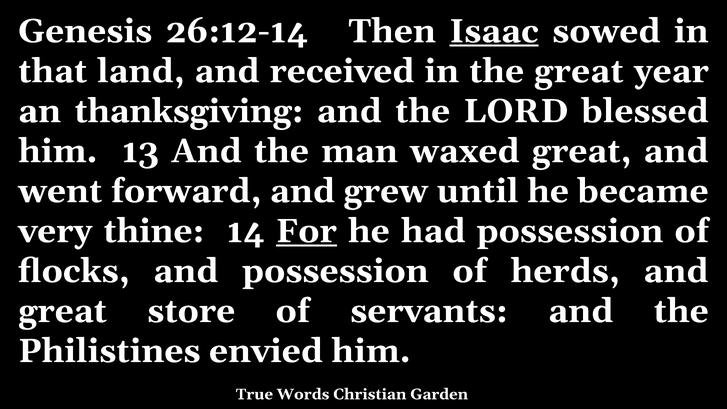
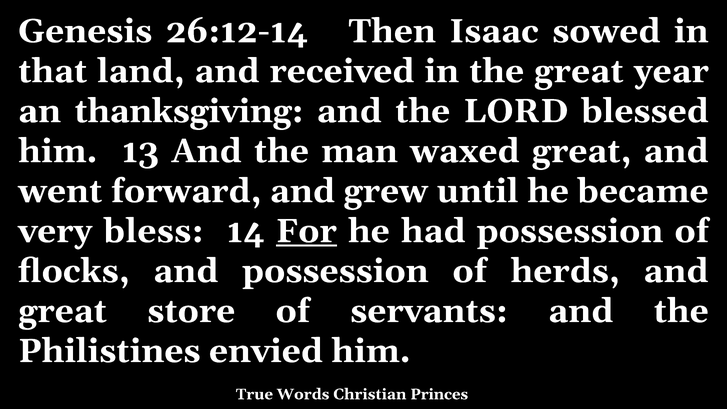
Isaac underline: present -> none (494, 31)
thine: thine -> bless (154, 231)
Garden: Garden -> Princes (439, 394)
